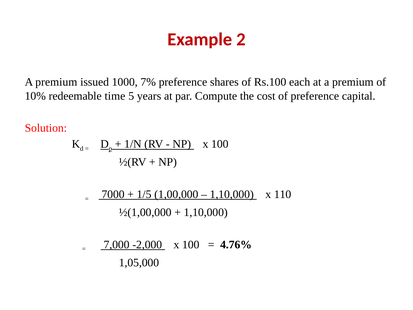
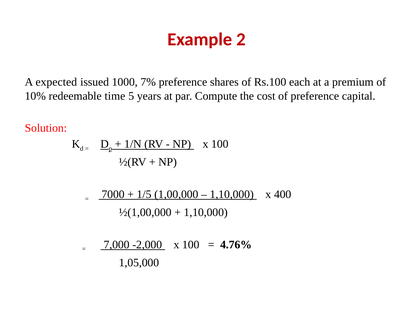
premium: premium -> expected (56, 82)
110: 110 -> 400 (283, 194)
